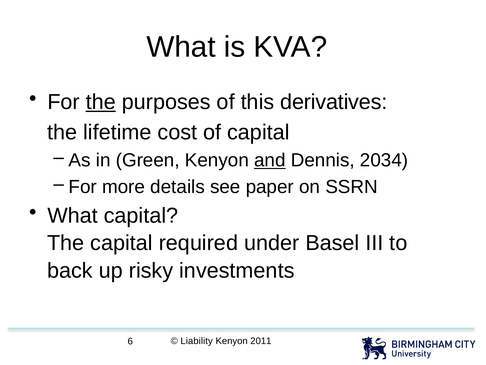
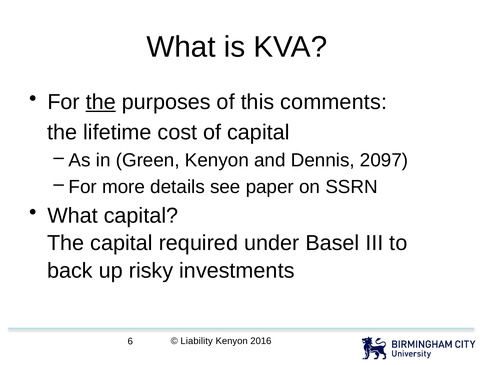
derivatives: derivatives -> comments (334, 102)
and underline: present -> none (270, 160)
2034: 2034 -> 2097 (384, 160)
2011: 2011 -> 2016 (261, 341)
